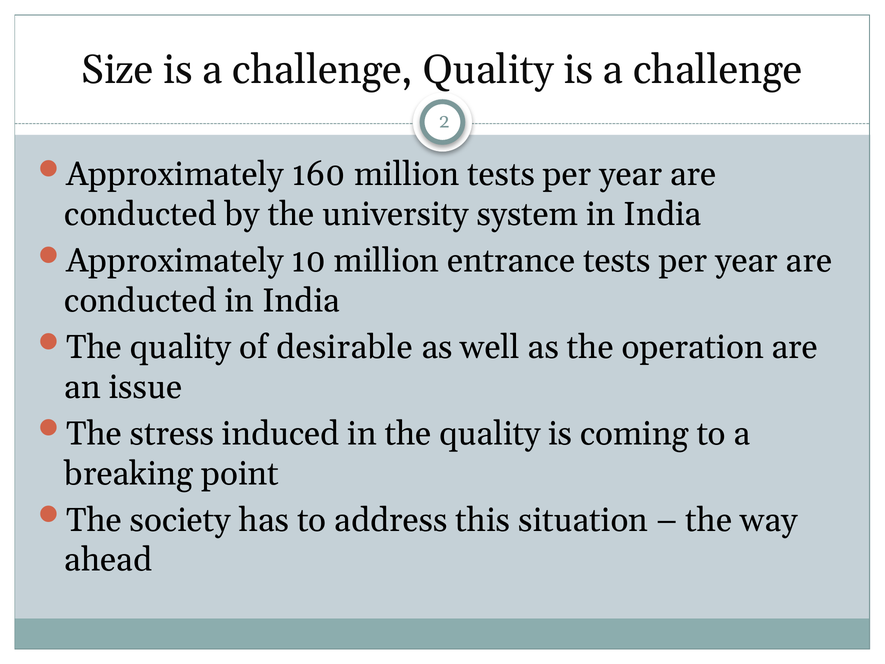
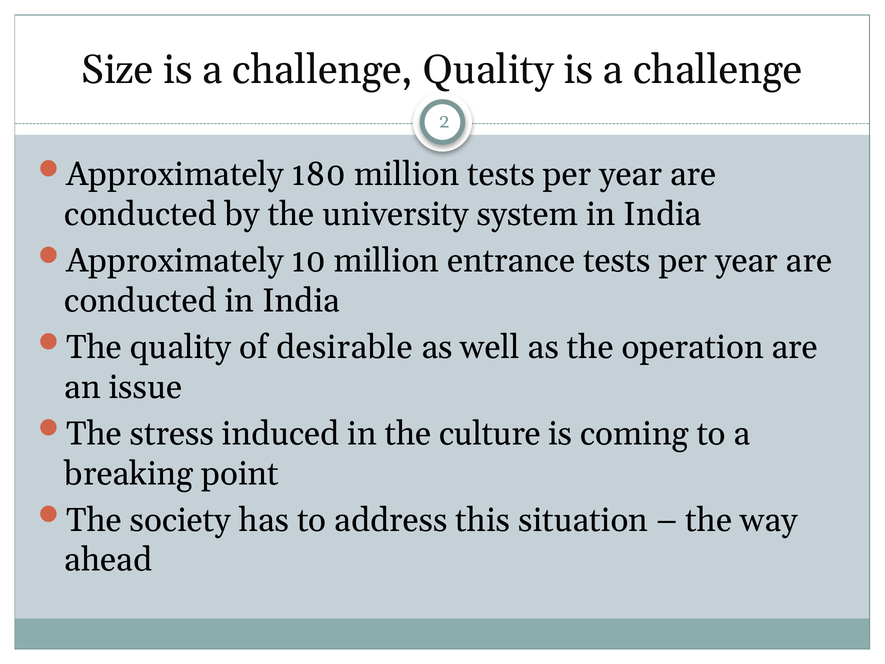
160: 160 -> 180 (319, 174)
in the quality: quality -> culture (490, 434)
